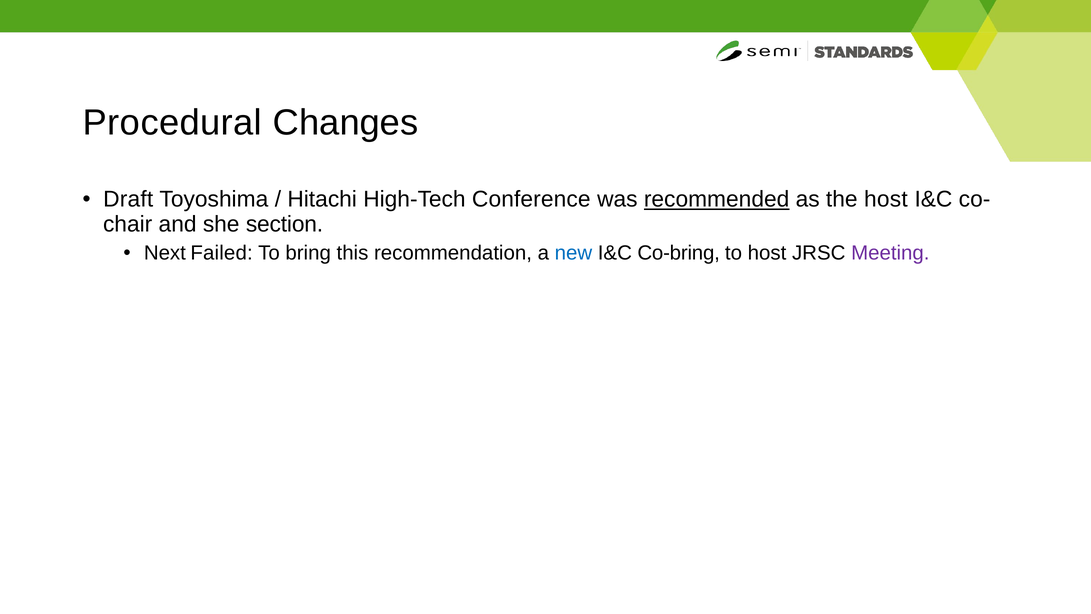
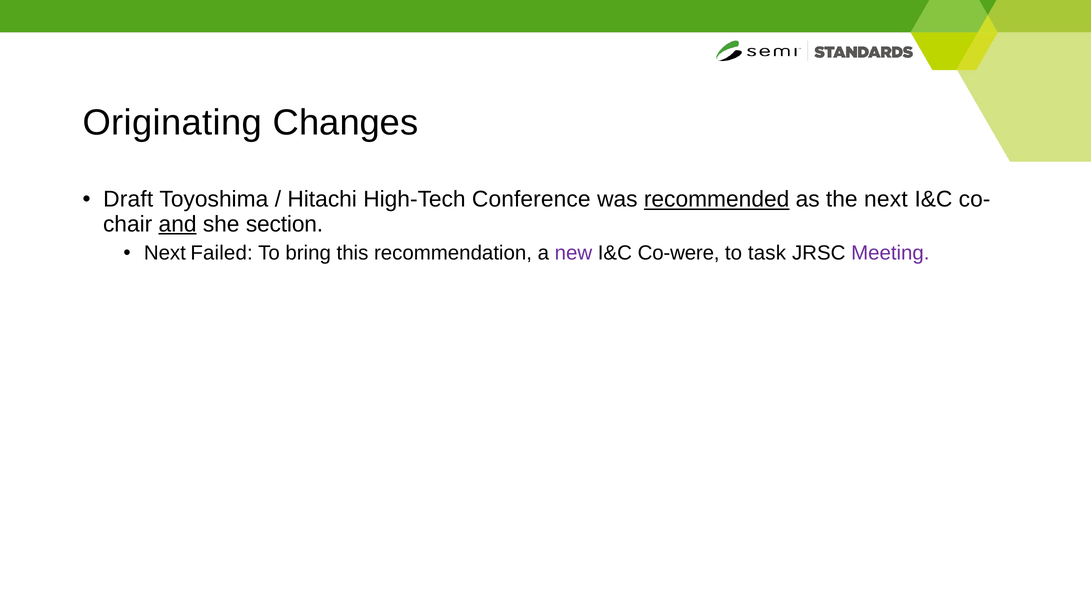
Procedural: Procedural -> Originating (172, 123)
the host: host -> next (886, 199)
and underline: none -> present (178, 224)
new colour: blue -> purple (573, 253)
Co-bring: Co-bring -> Co-were (679, 253)
to host: host -> task (767, 253)
